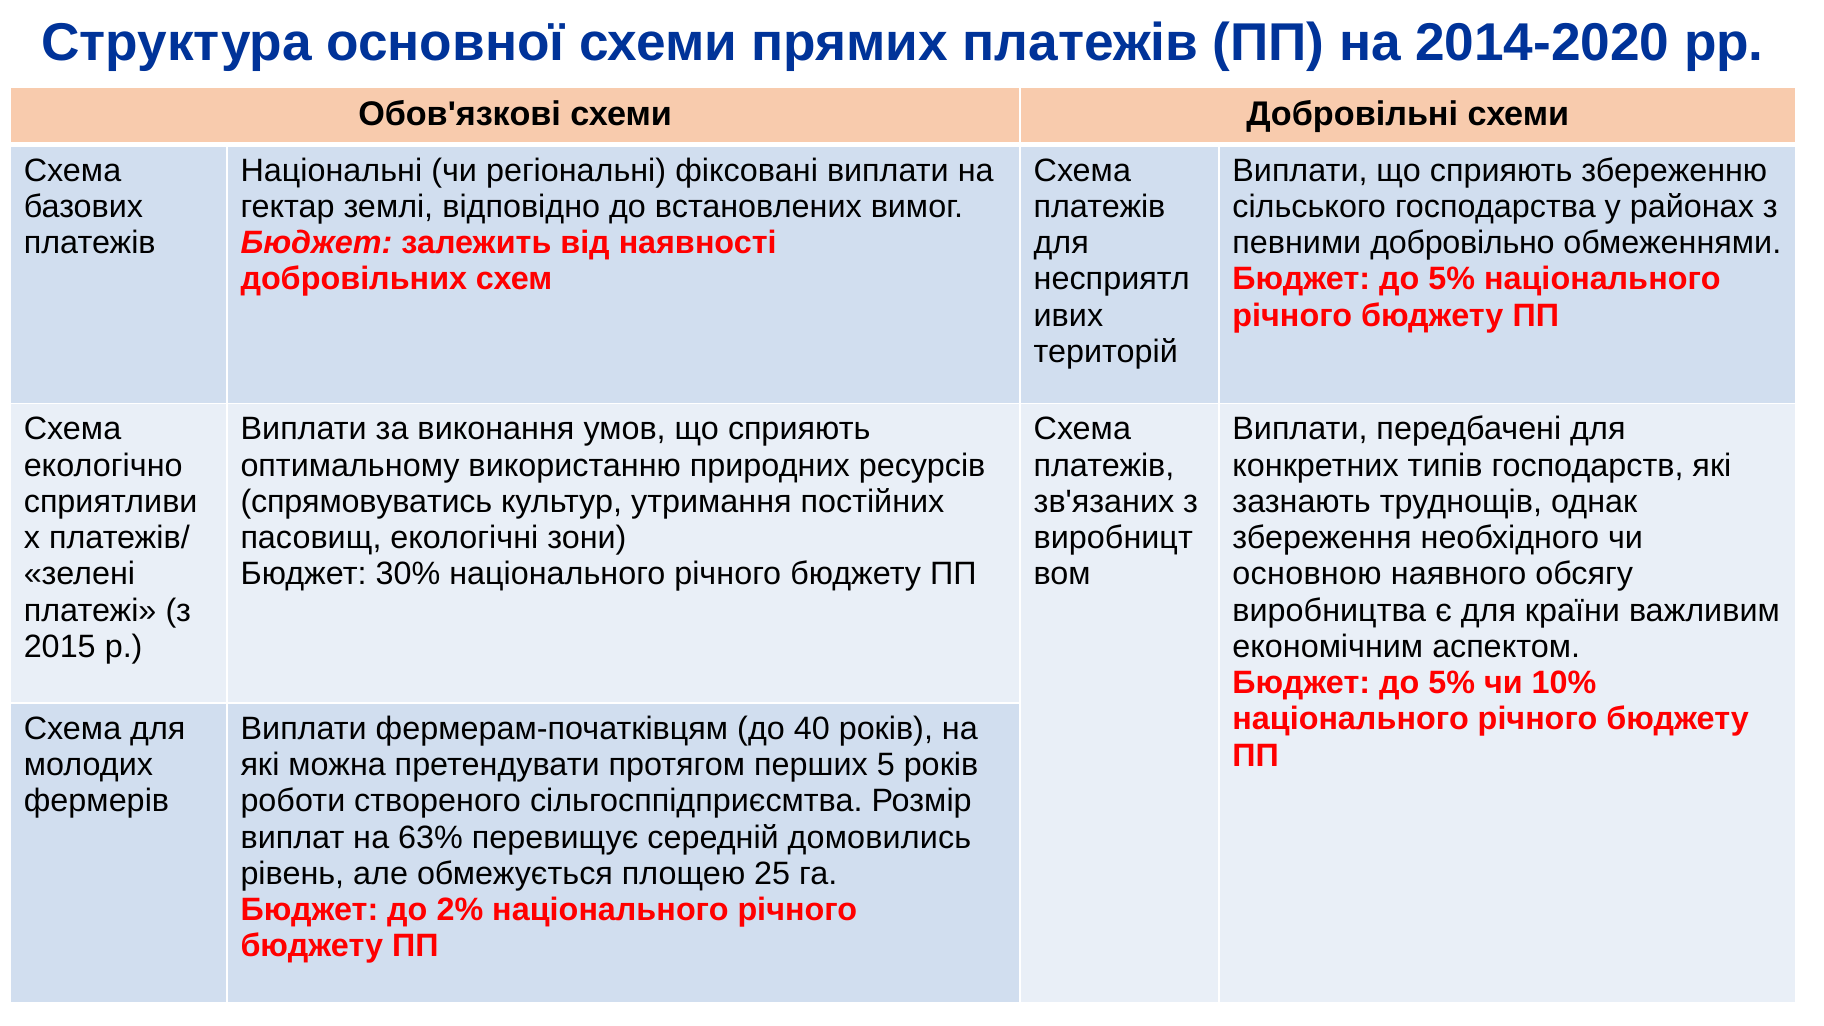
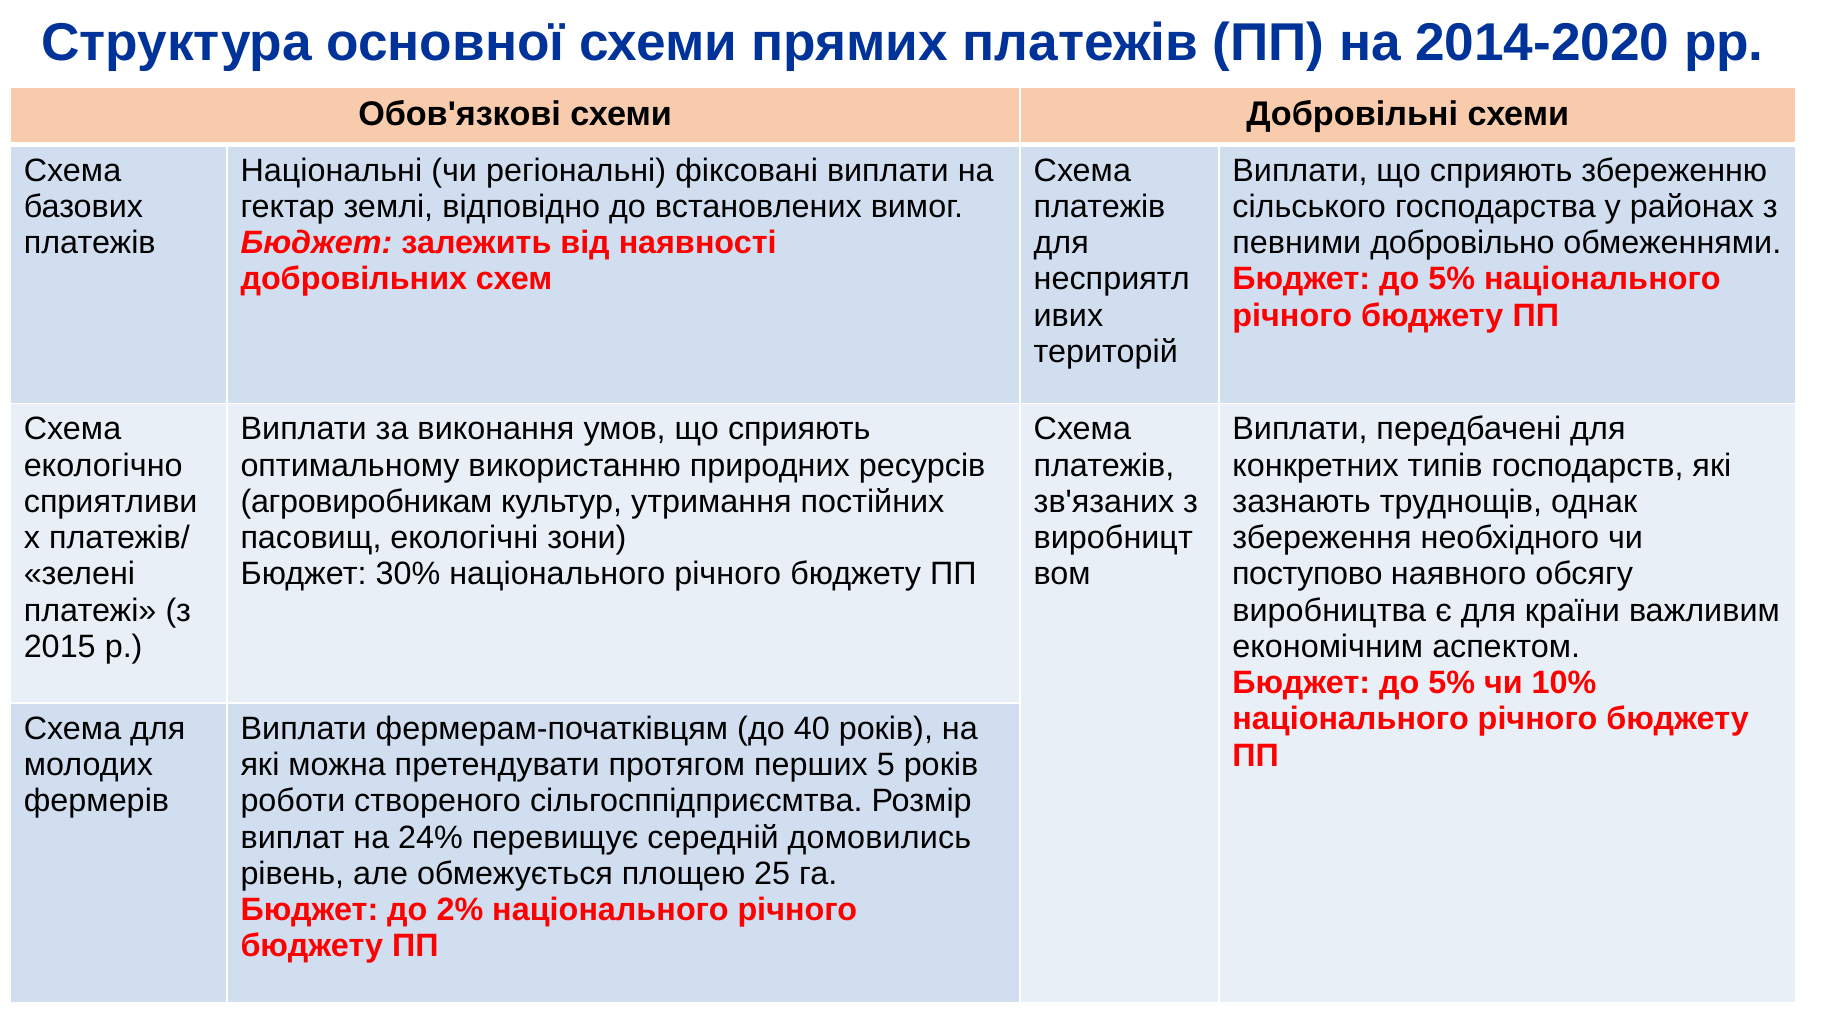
спрямовуватись: спрямовуватись -> агровиробникам (367, 502)
основною: основною -> поступово (1307, 574)
63%: 63% -> 24% (430, 837)
